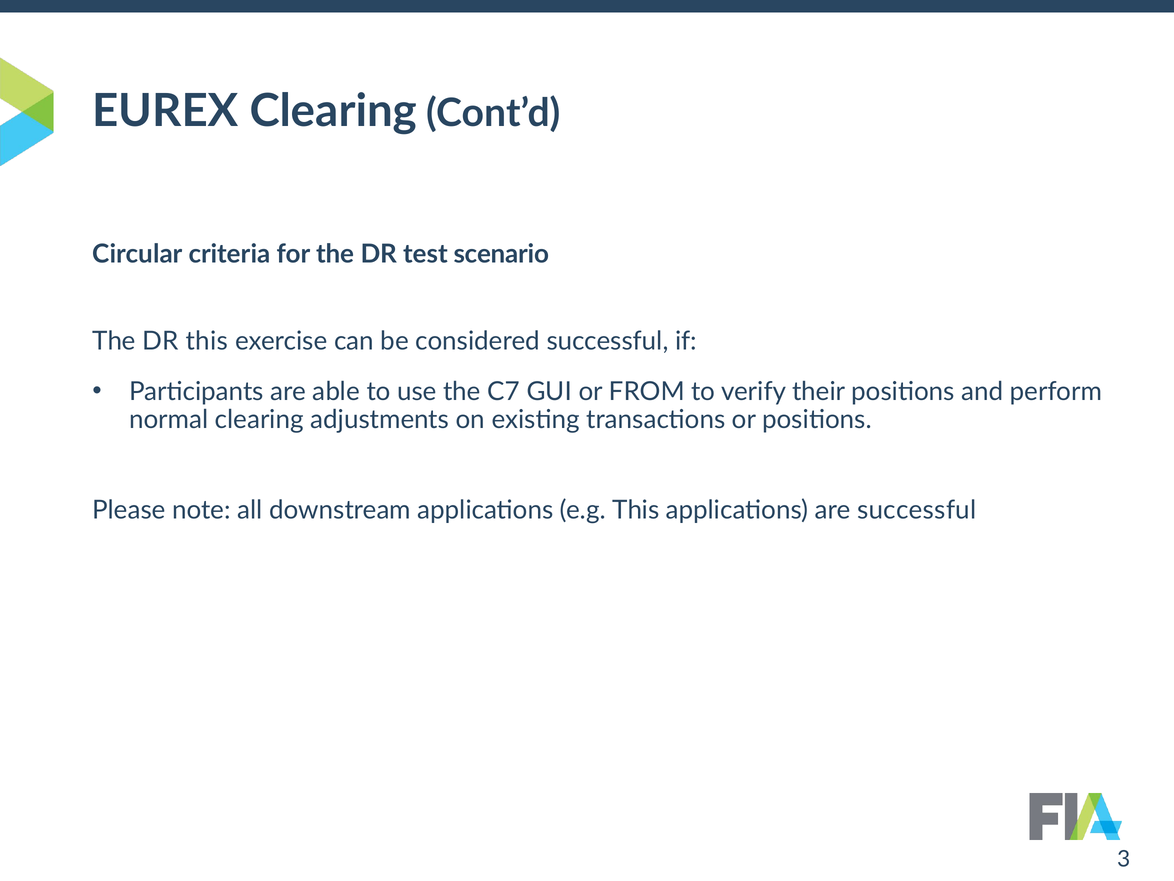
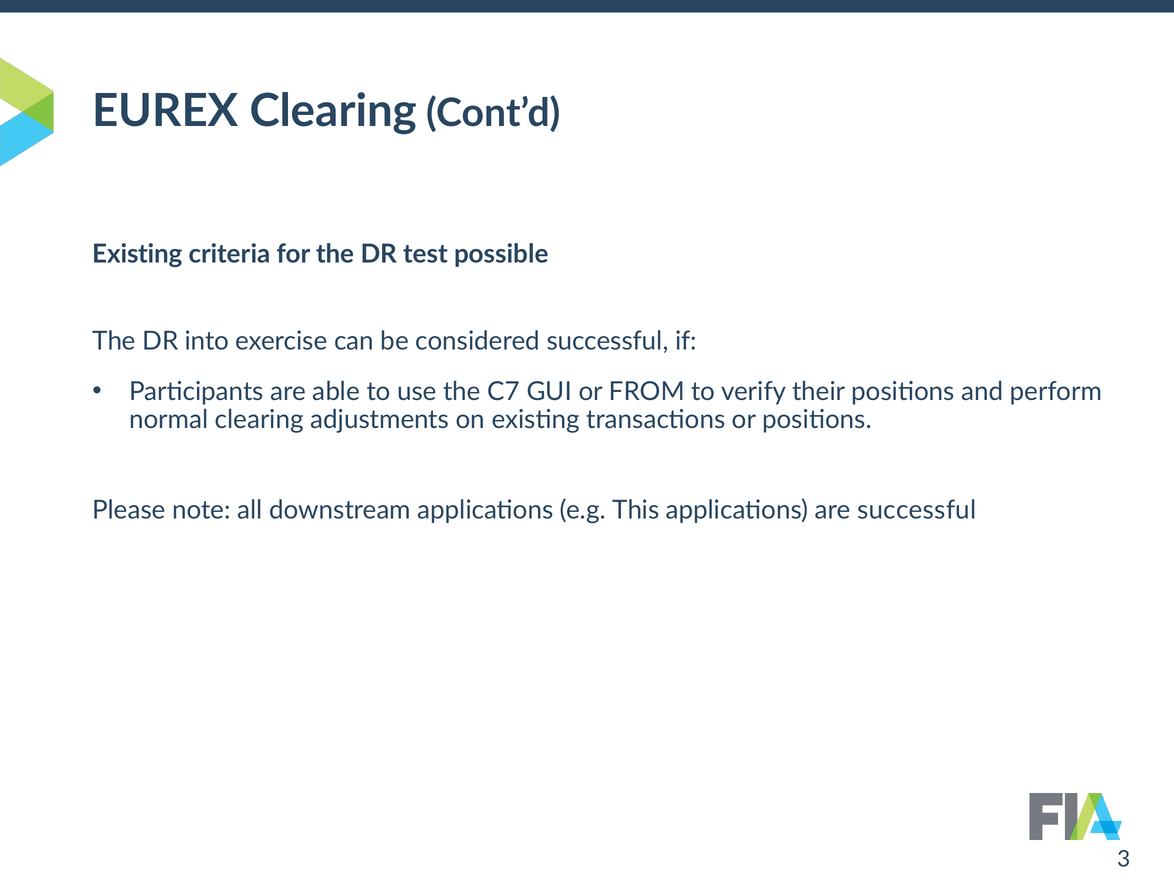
Circular: Circular -> Existing (138, 254)
scenario: scenario -> possible (501, 254)
DR this: this -> into (207, 341)
